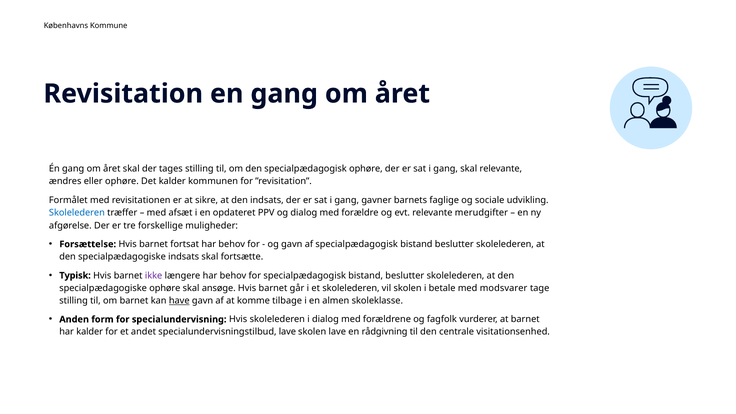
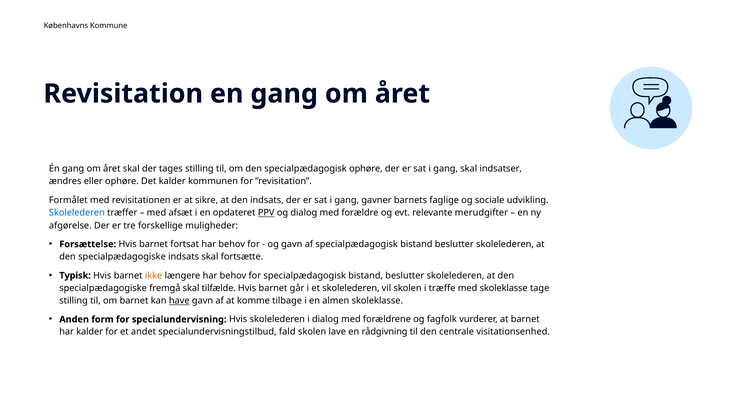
skal relevante: relevante -> indsatser (501, 169)
PPV underline: none -> present (266, 213)
ikke colour: purple -> orange (154, 275)
specialpædagogiske ophøre: ophøre -> fremgå (165, 288)
ansøge: ansøge -> tilfælde (219, 288)
betale: betale -> træffe (442, 288)
med modsvarer: modsvarer -> skoleklasse (504, 288)
specialundervisningstilbud lave: lave -> fald (287, 332)
